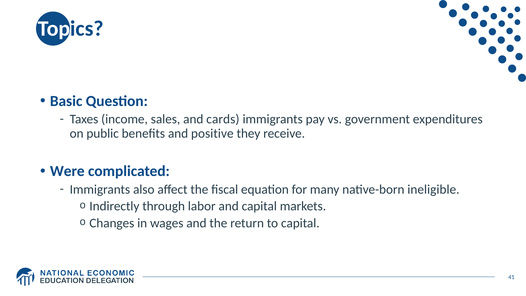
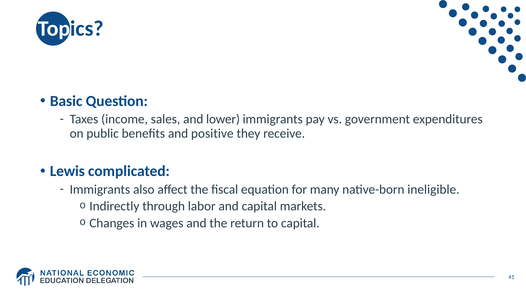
cards: cards -> lower (223, 119)
Were: Were -> Lewis (67, 171)
